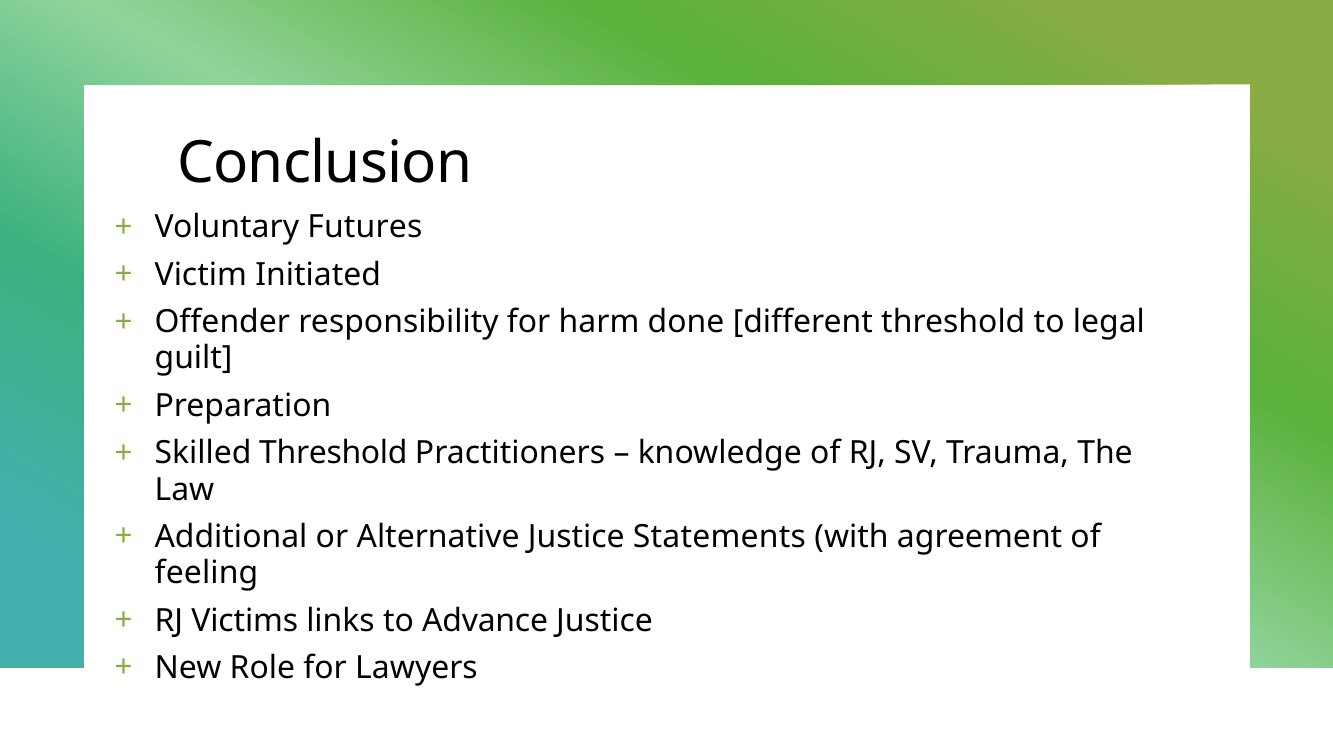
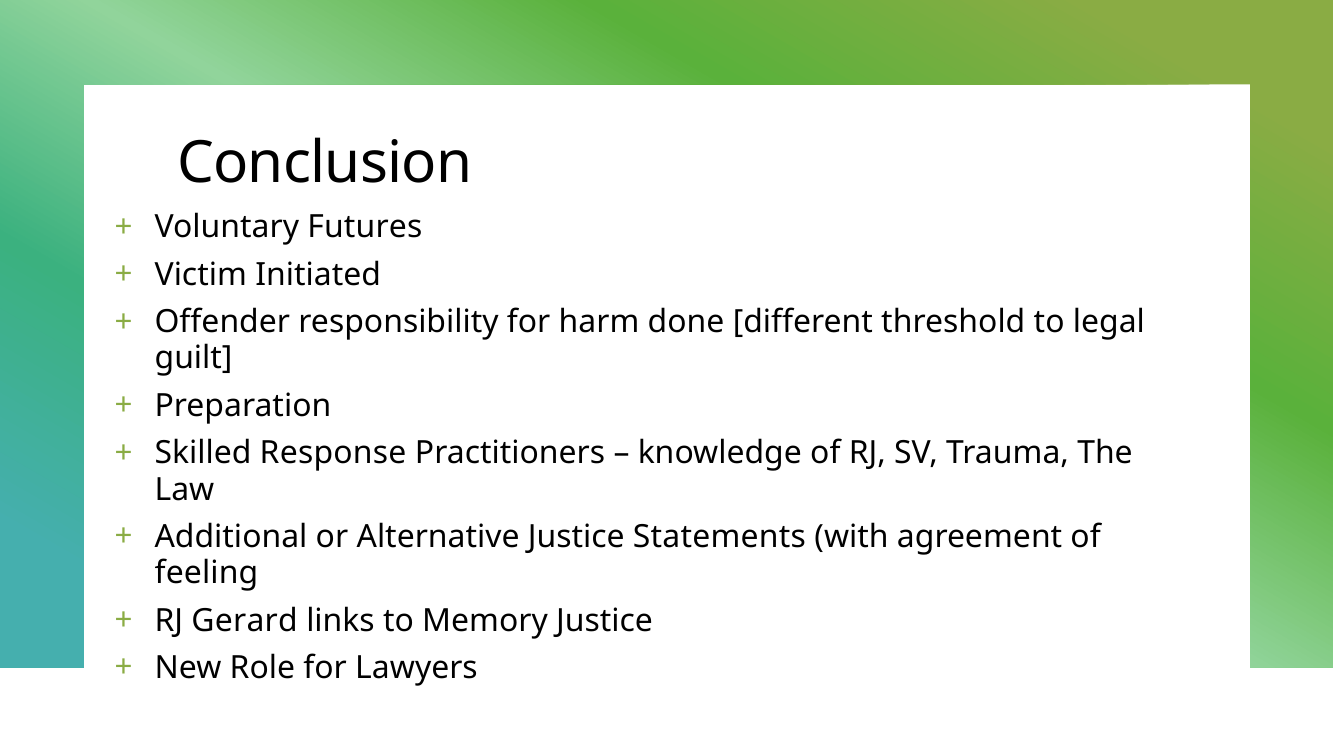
Skilled Threshold: Threshold -> Response (333, 453)
Victims: Victims -> Gerard (245, 620)
Advance: Advance -> Memory (485, 620)
